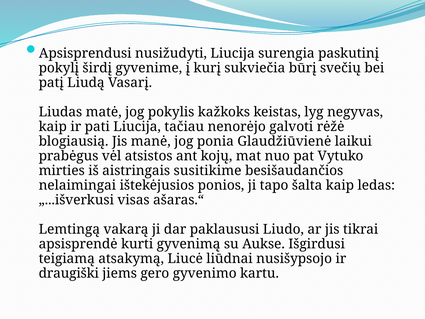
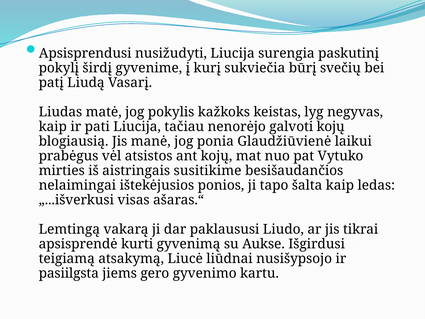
galvoti rėžė: rėžė -> kojų (331, 127)
draugiški: draugiški -> pasiilgsta (69, 273)
